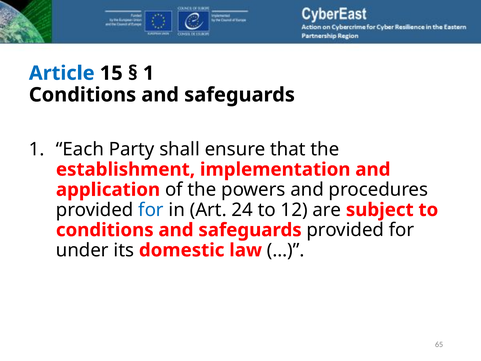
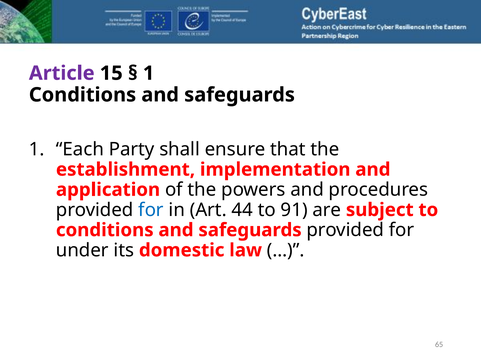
Article colour: blue -> purple (62, 73)
24: 24 -> 44 (242, 210)
12: 12 -> 91 (294, 210)
